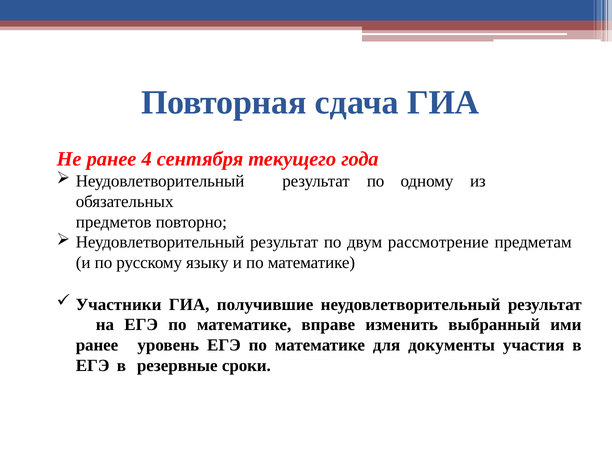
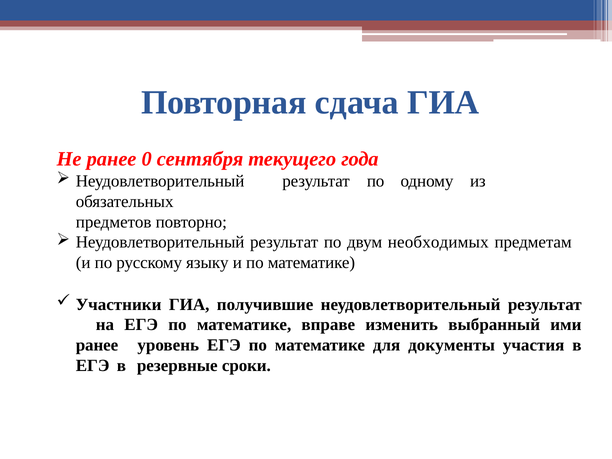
4: 4 -> 0 (147, 159)
рассмотрение: рассмотрение -> необходимых (438, 242)
